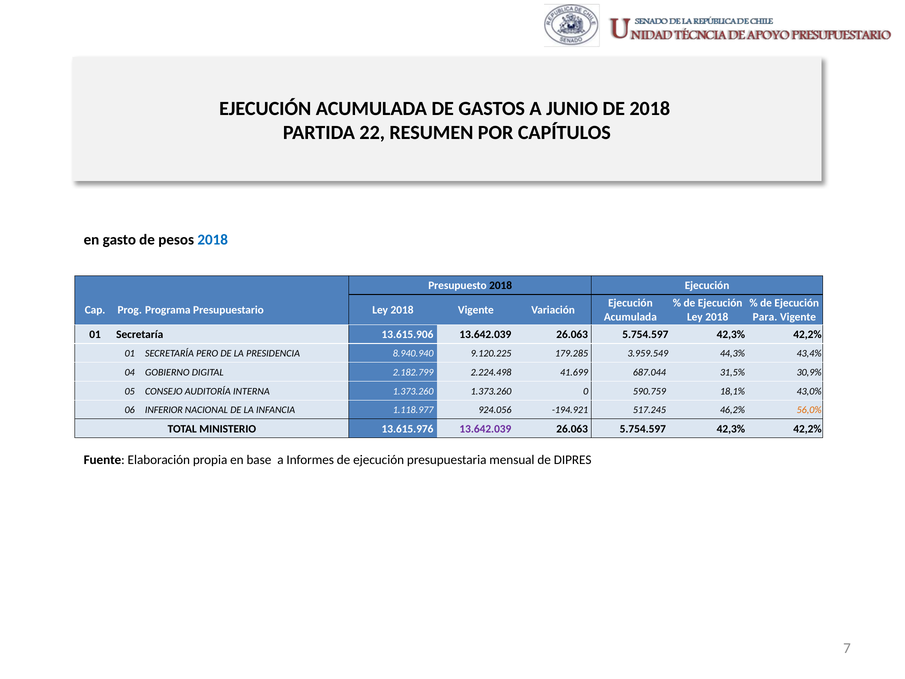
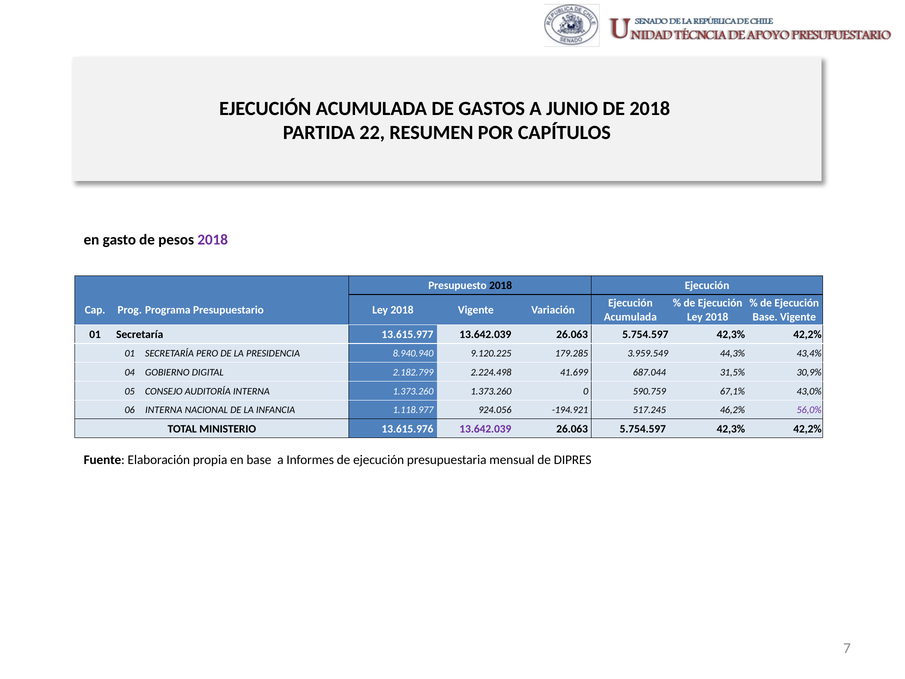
2018 colour: blue -> purple (213, 240)
Para: Para -> Base (765, 317)
13.615.906: 13.615.906 -> 13.615.977 (407, 334)
18,1%: 18,1% -> 67,1% (732, 391)
06 INFERIOR: INFERIOR -> INTERNA (164, 410)
56,0% colour: orange -> purple (809, 410)
